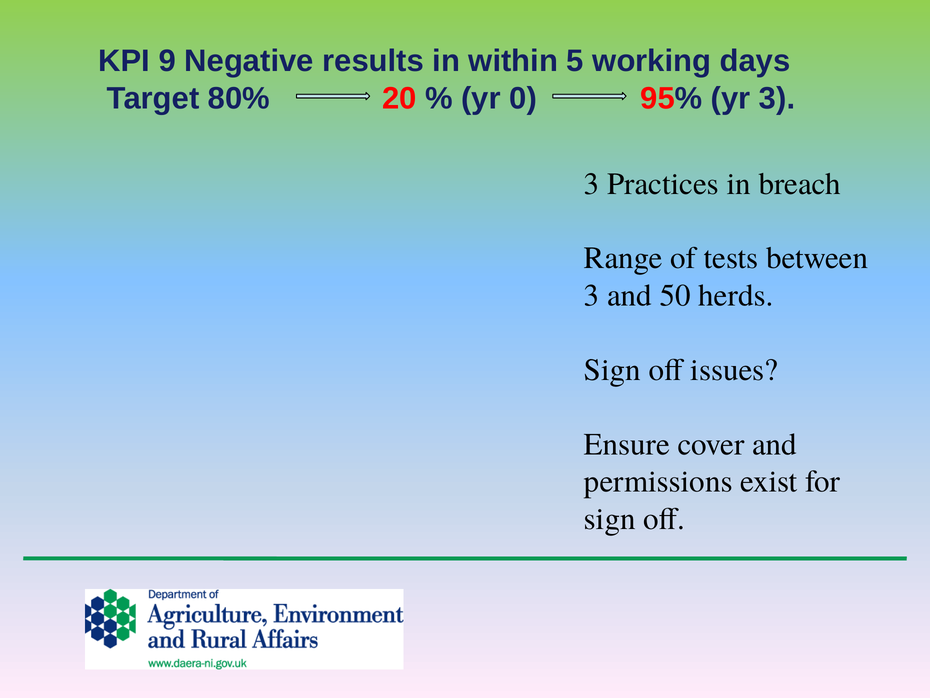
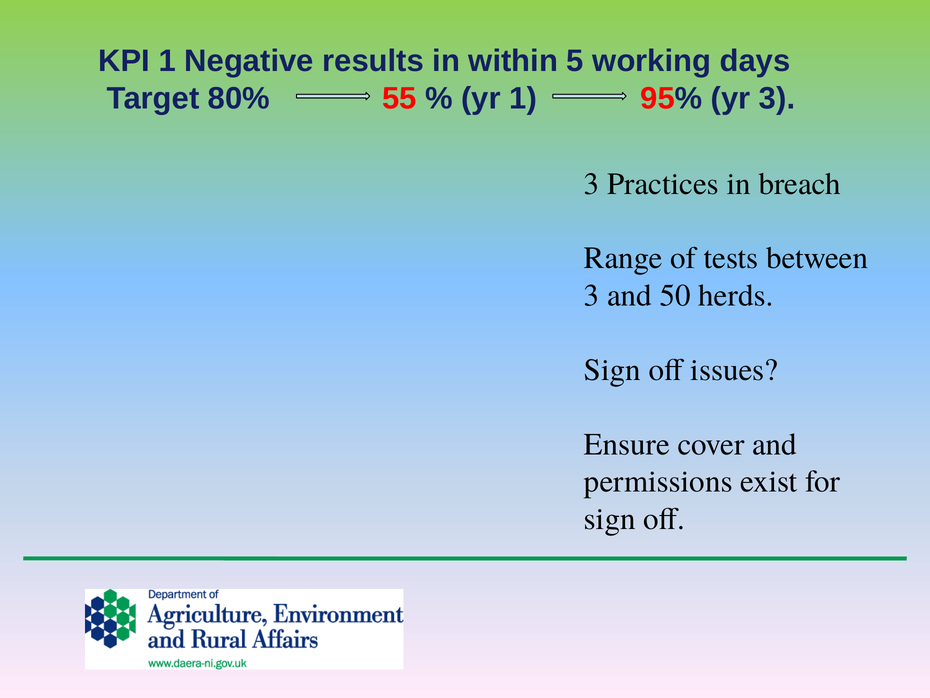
KPI 9: 9 -> 1 (167, 61)
20: 20 -> 55 (399, 98)
yr 0: 0 -> 1 (523, 98)
